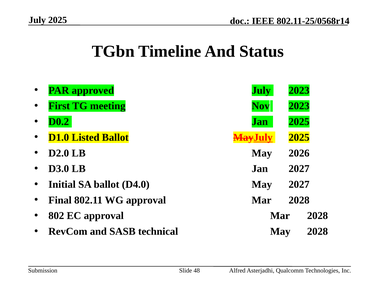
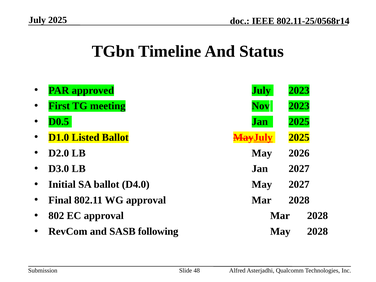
D0.2: D0.2 -> D0.5 (59, 122)
technical: technical -> following (158, 231)
